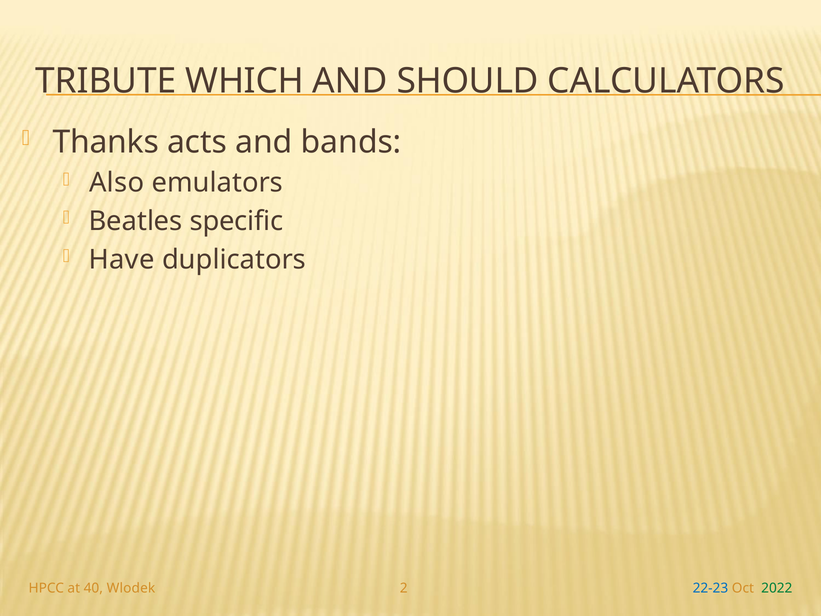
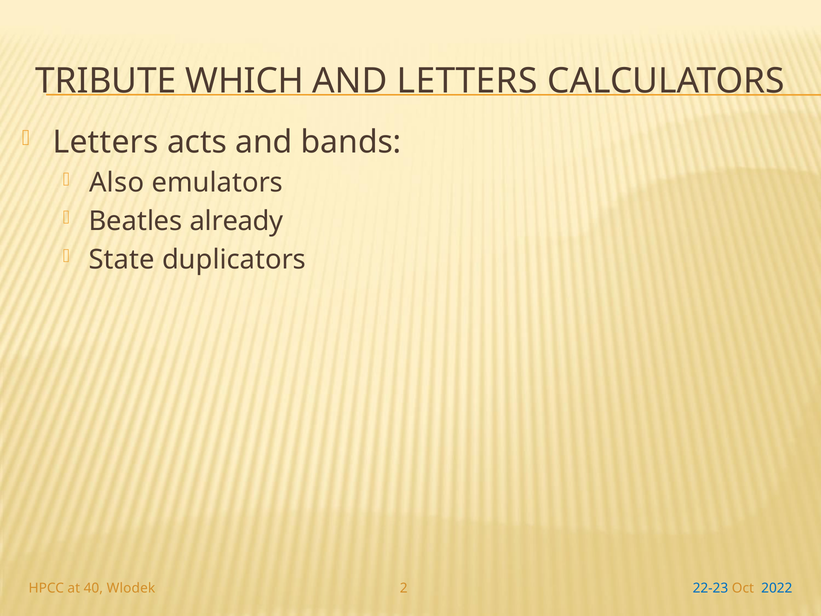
AND SHOULD: SHOULD -> LETTERS (467, 81)
Thanks: Thanks -> Letters (106, 142)
specific: specific -> already (237, 221)
Have: Have -> State (122, 259)
2022 colour: green -> blue (777, 588)
